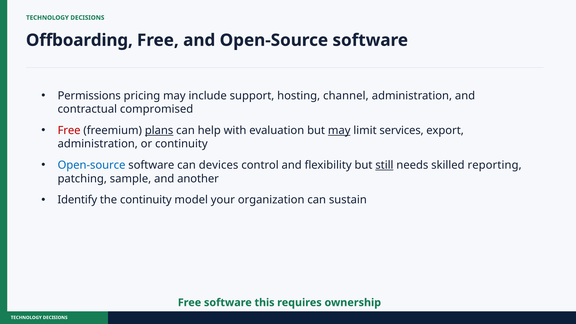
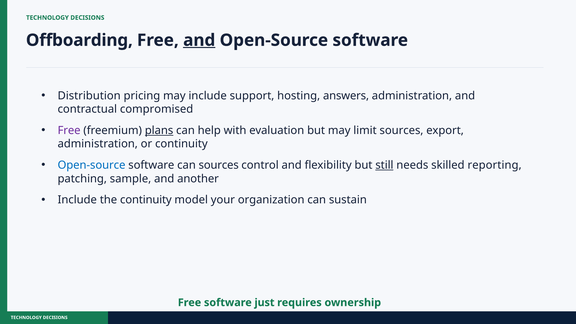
and underline: none -> present (199, 40)
Permissions: Permissions -> Distribution (89, 96)
channel: channel -> answers (346, 96)
Free colour: red -> purple (69, 130)
may underline: present -> none (339, 130)
limit services: services -> sources (401, 130)
can devices: devices -> sources (219, 165)
Identify: Identify -> Include (77, 200)
this: this -> just (265, 303)
